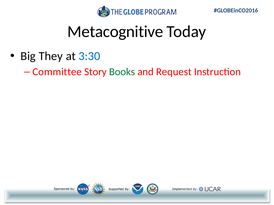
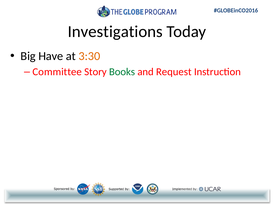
Metacognitive: Metacognitive -> Investigations (115, 32)
They: They -> Have (51, 56)
3:30 colour: blue -> orange (89, 56)
